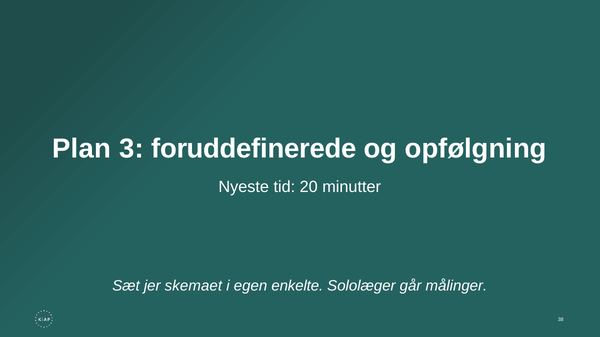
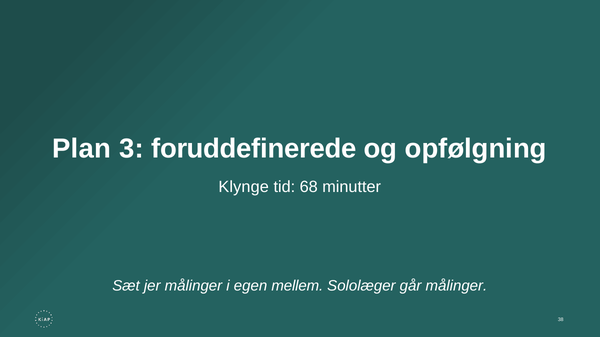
Nyeste: Nyeste -> Klynge (244, 187)
20: 20 -> 68 (309, 187)
jer skemaet: skemaet -> målinger (193, 286)
enkelte: enkelte -> mellem (297, 286)
